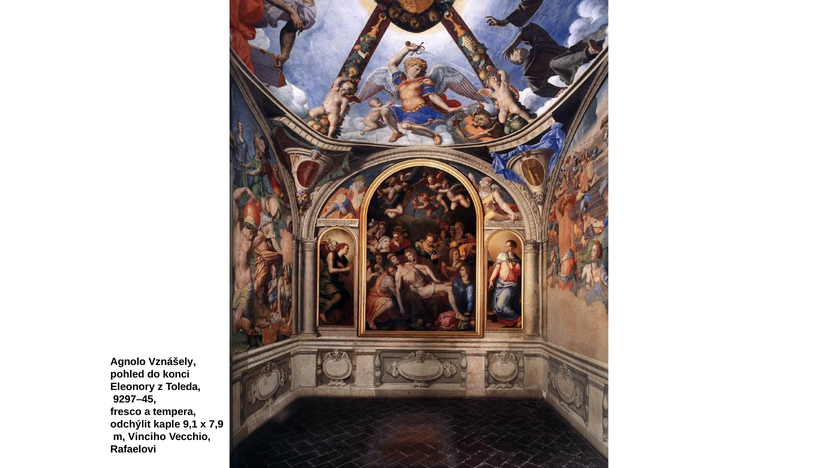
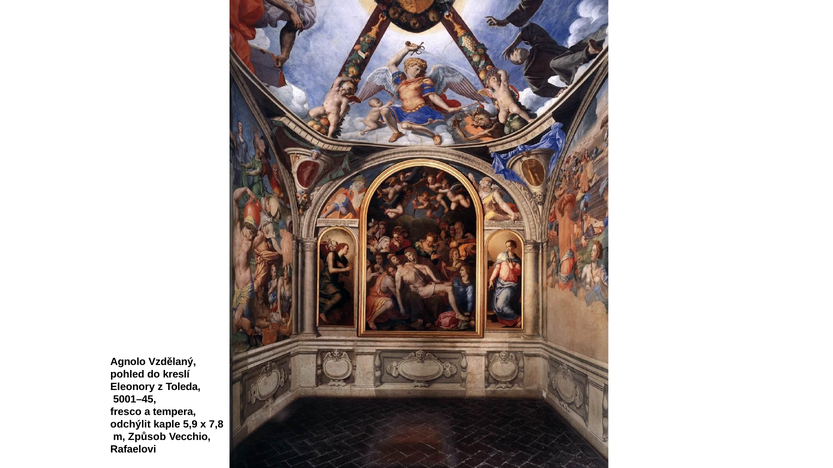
Vznášely: Vznášely -> Vzdělaný (172, 362)
konci: konci -> kreslí (176, 375)
9297–45: 9297–45 -> 5001–45 (135, 400)
9,1: 9,1 -> 5,9 (190, 425)
7,9: 7,9 -> 7,8 (216, 425)
Vinciho: Vinciho -> Způsob (147, 437)
